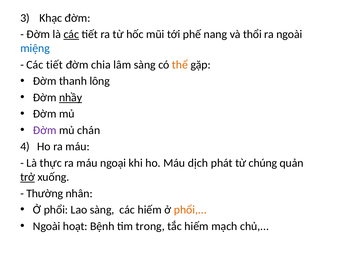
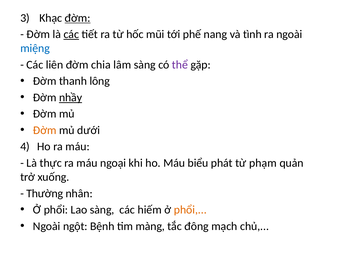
đờm underline: none -> present (78, 18)
thổi: thổi -> tình (252, 34)
tiết: tiết -> liên (55, 65)
thể colour: orange -> purple (180, 65)
Đờm colour: purple -> orange (45, 131)
chán: chán -> dưới (89, 131)
dịch: dịch -> biểu (198, 163)
chúng: chúng -> phạm (263, 163)
trở underline: present -> none (28, 177)
hoạt: hoạt -> ngột (75, 227)
trong: trong -> màng (150, 227)
tắc hiếm: hiếm -> đông (197, 227)
